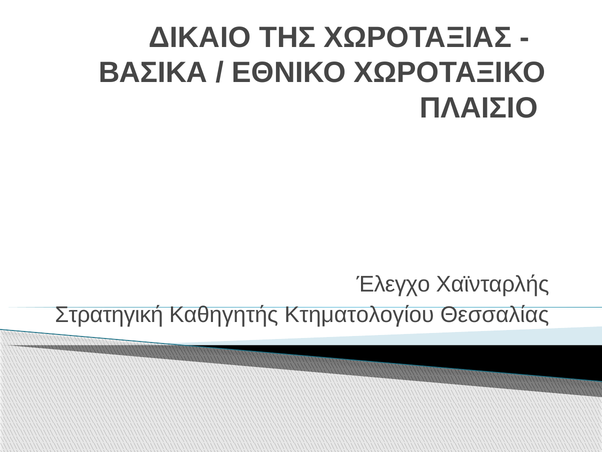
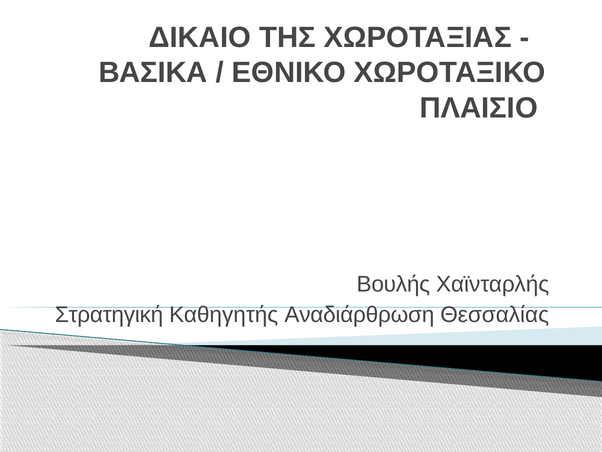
Έλεγχο: Έλεγχο -> Βουλής (393, 284)
Κτηματολογίου: Κτηματολογίου -> Αναδιάρθρωση (359, 314)
